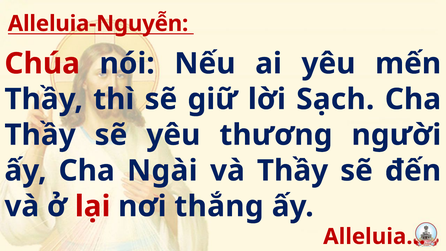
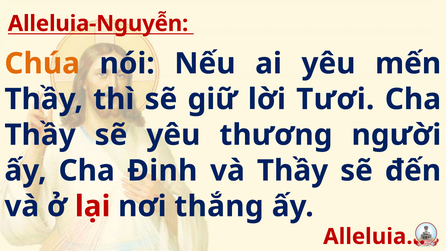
Chúa colour: red -> orange (42, 64)
Sạch: Sạch -> Tươi (335, 99)
Ngài: Ngài -> Đinh (162, 171)
